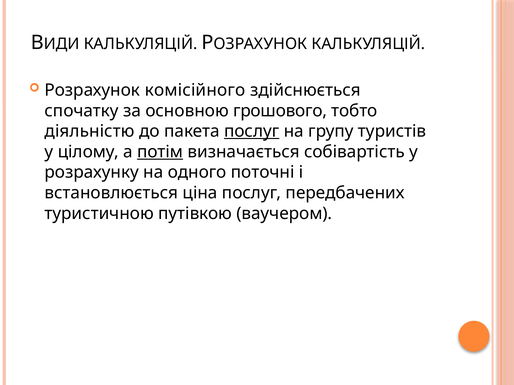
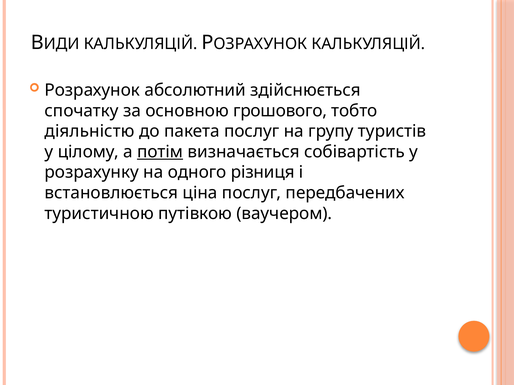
комісійного: комісійного -> абсолютний (195, 90)
послуг underline: present -> none (252, 131)
поточні: поточні -> різниця (263, 173)
